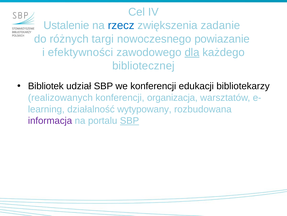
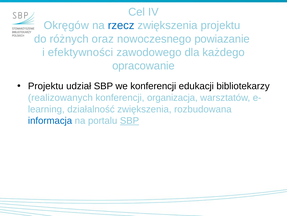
Ustalenie: Ustalenie -> Okręgów (66, 25)
zwiększenia zadanie: zadanie -> projektu (220, 25)
targi: targi -> oraz (103, 39)
dla underline: present -> none (192, 52)
bibliotecznej: bibliotecznej -> opracowanie (144, 66)
Bibliotek: Bibliotek -> Projektu (46, 86)
działalność wytypowany: wytypowany -> zwiększenia (144, 109)
informacja colour: purple -> blue (50, 120)
